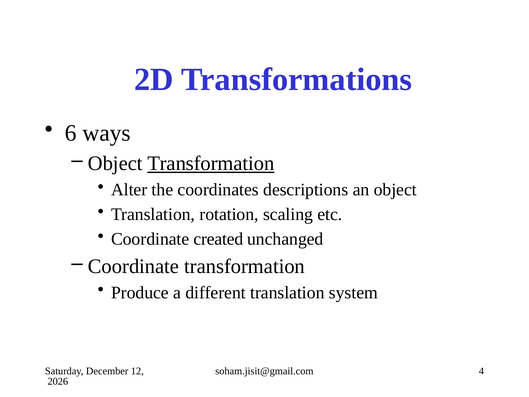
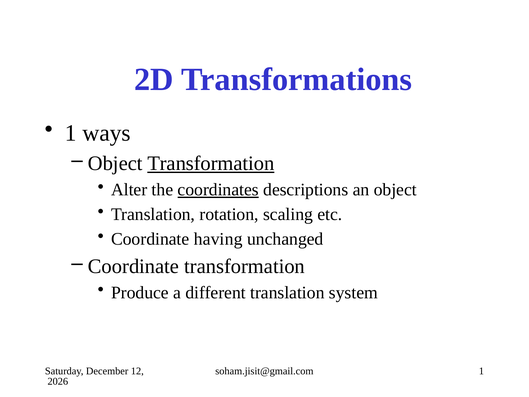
6: 6 -> 1 (71, 133)
coordinates underline: none -> present (218, 190)
created: created -> having (218, 239)
soham.jisit@gmail.com 4: 4 -> 1 (481, 371)
